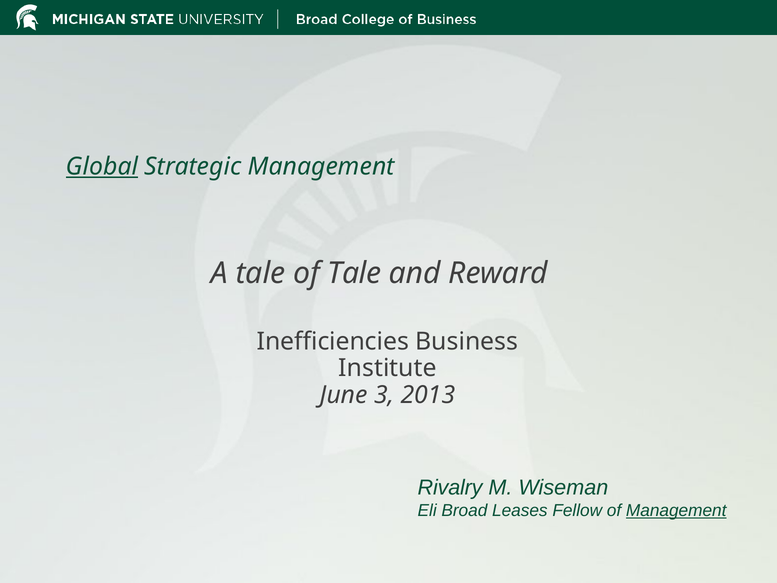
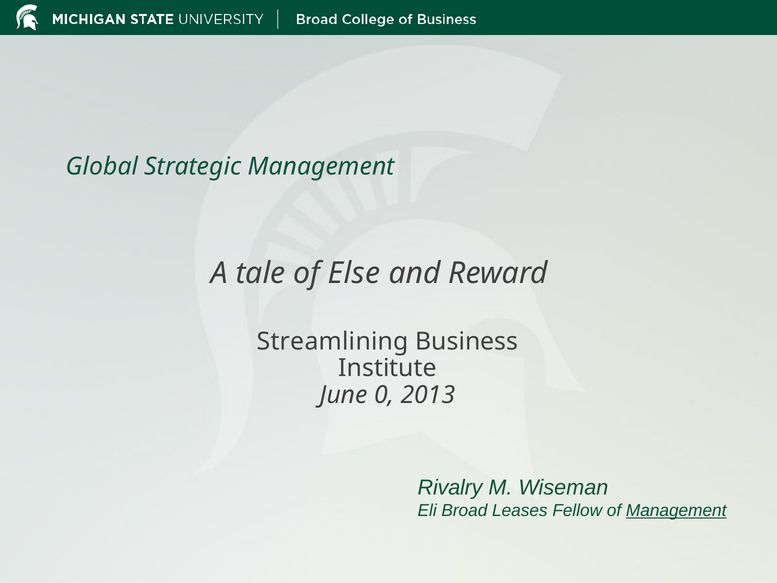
Global underline: present -> none (102, 166)
of Tale: Tale -> Else (354, 273)
Inefficiencies: Inefficiencies -> Streamlining (333, 341)
3: 3 -> 0 (384, 395)
